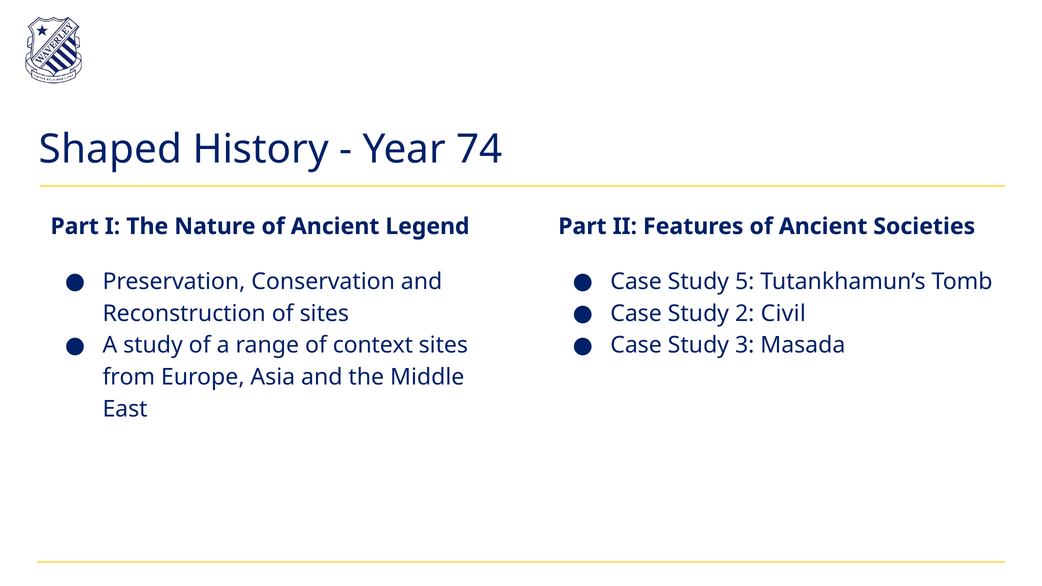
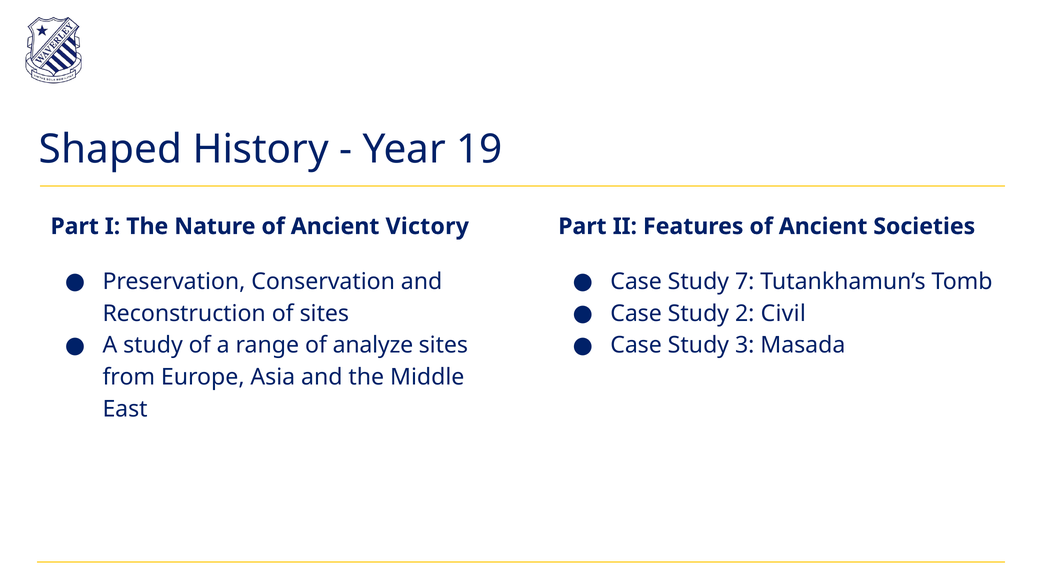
74: 74 -> 19 (479, 149)
Legend: Legend -> Victory (427, 226)
5: 5 -> 7 (745, 282)
context: context -> analyze (373, 345)
